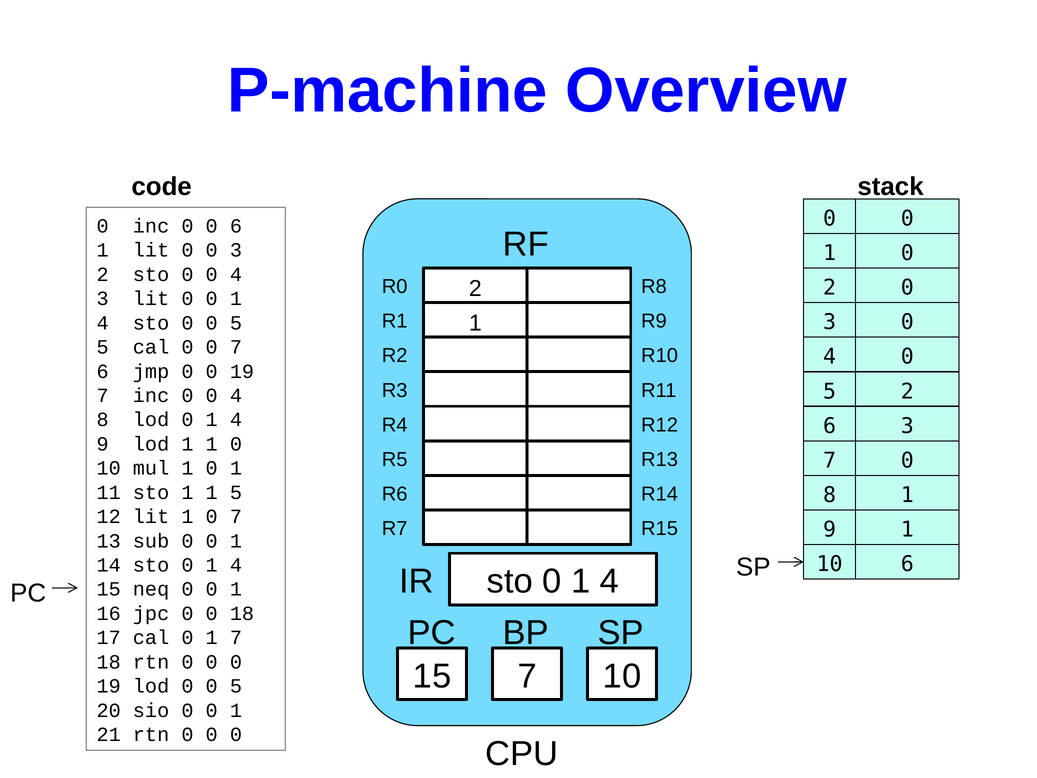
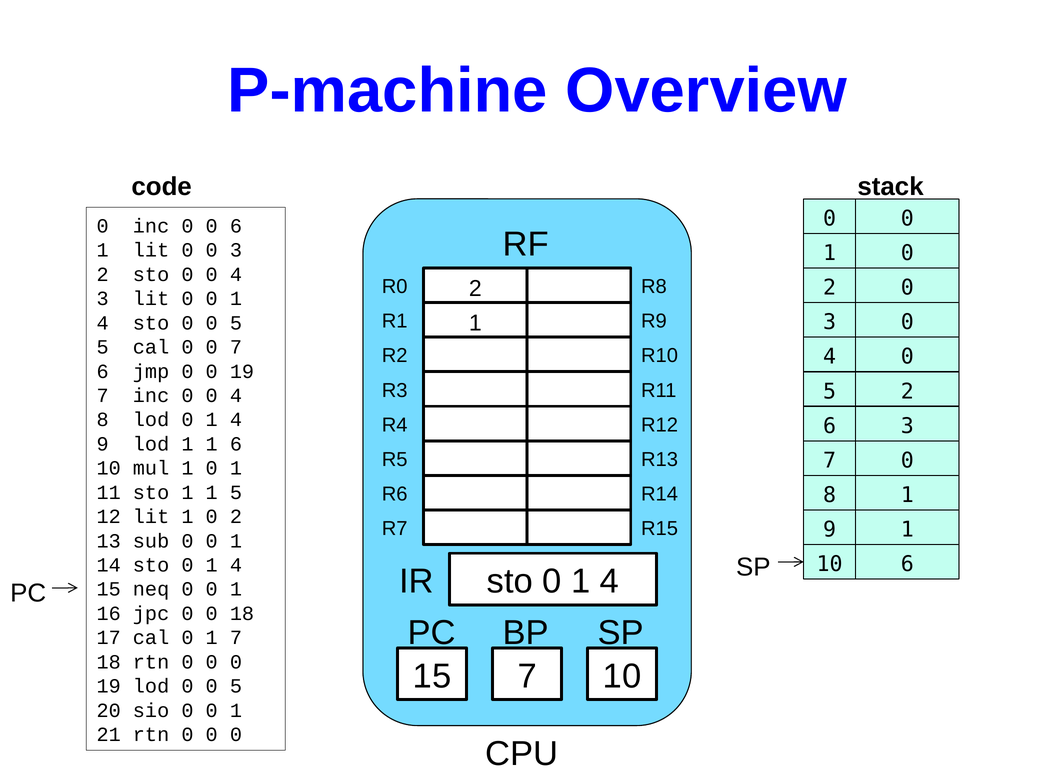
1 1 0: 0 -> 6 (236, 444)
lit 1 0 7: 7 -> 2 (236, 516)
